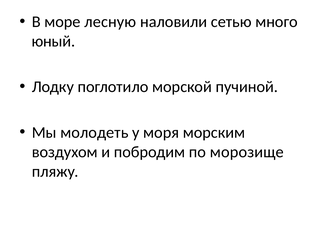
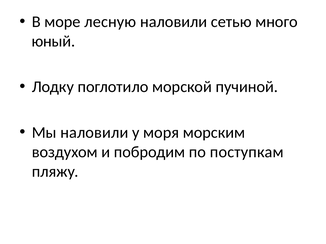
Мы молодеть: молодеть -> наловили (94, 133)
морозище: морозище -> поступкам (247, 152)
